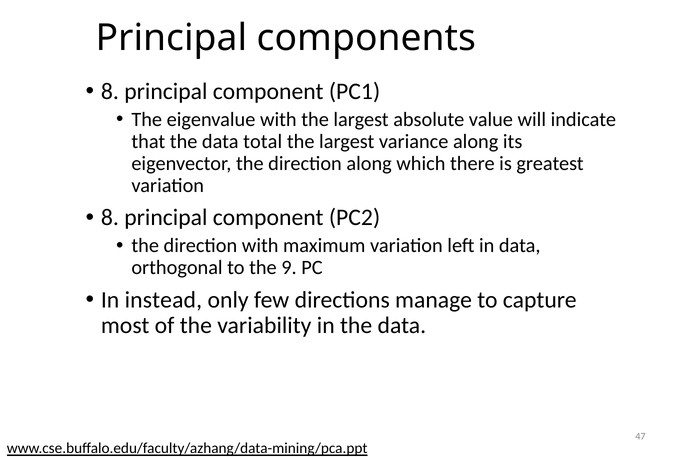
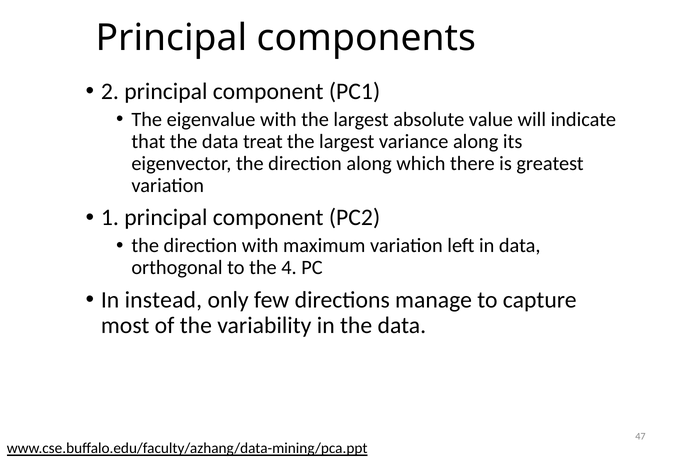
8: 8 -> 2 (110, 92)
total: total -> treat (263, 141)
8: 8 -> 1 (110, 218)
9: 9 -> 4 (289, 268)
